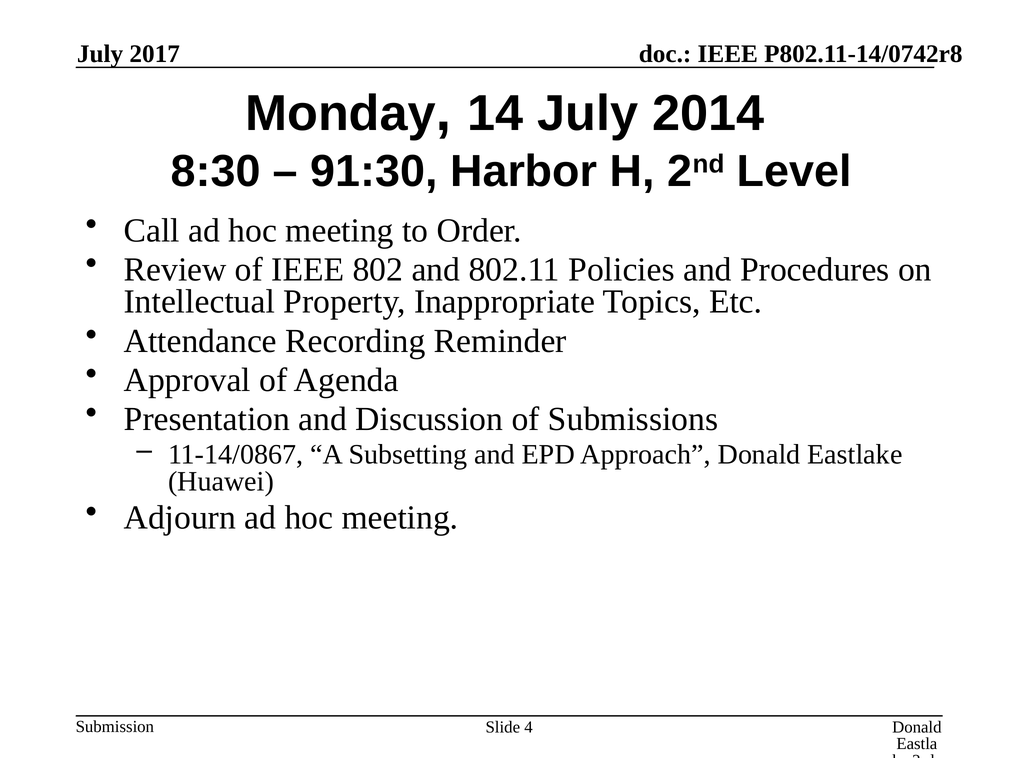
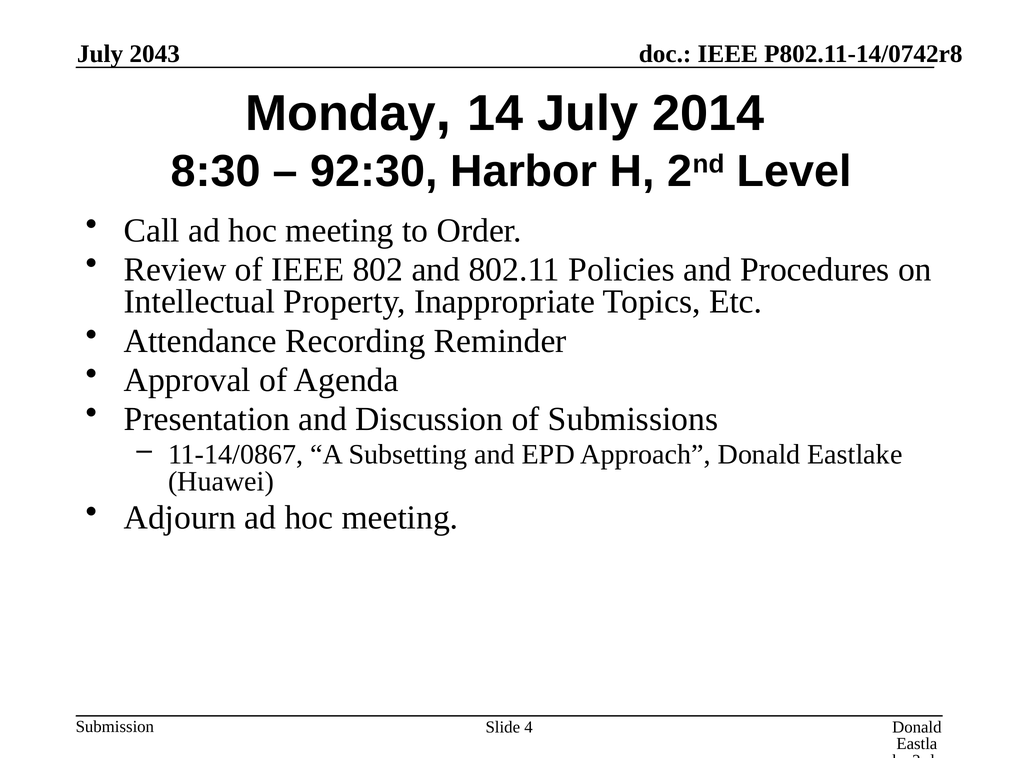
2017: 2017 -> 2043 (155, 54)
91:30: 91:30 -> 92:30 (374, 171)
